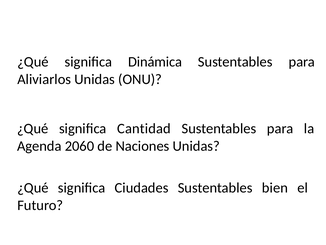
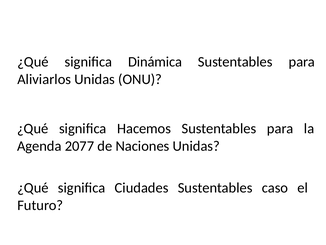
Cantidad: Cantidad -> Hacemos (144, 128)
2060: 2060 -> 2077 (79, 146)
bien: bien -> caso (275, 187)
